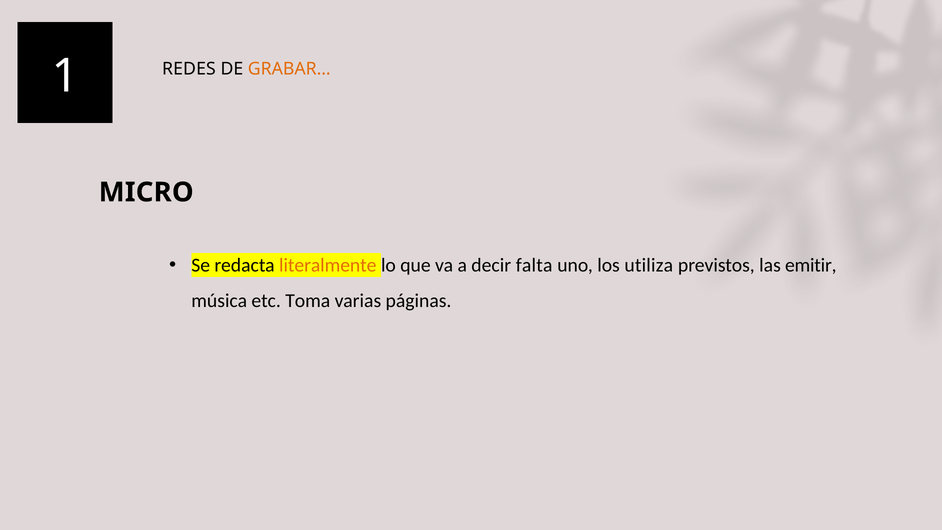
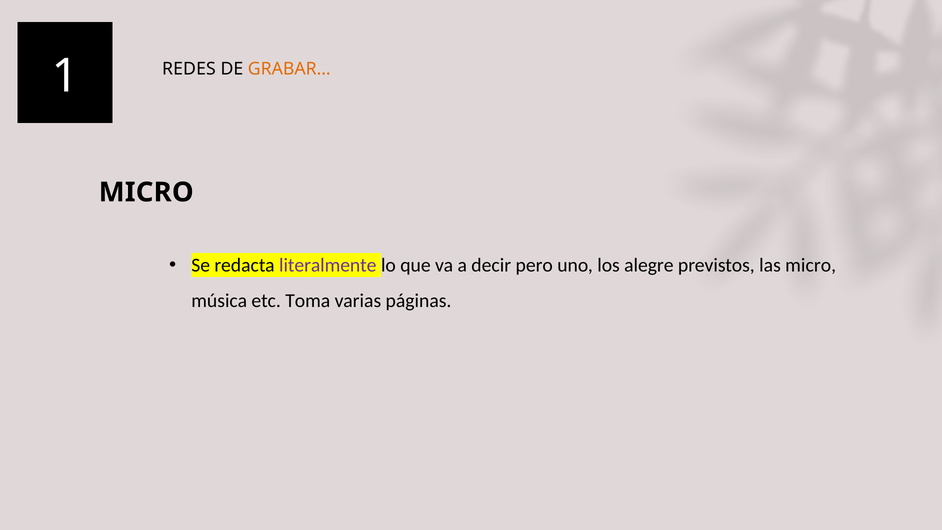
literalmente colour: orange -> purple (328, 265)
falta: falta -> pero (534, 265)
utiliza: utiliza -> alegre (649, 265)
las emitir: emitir -> micro (811, 265)
